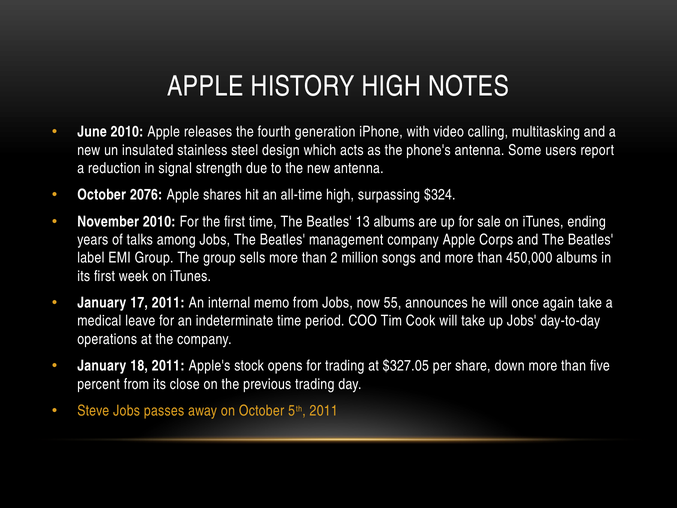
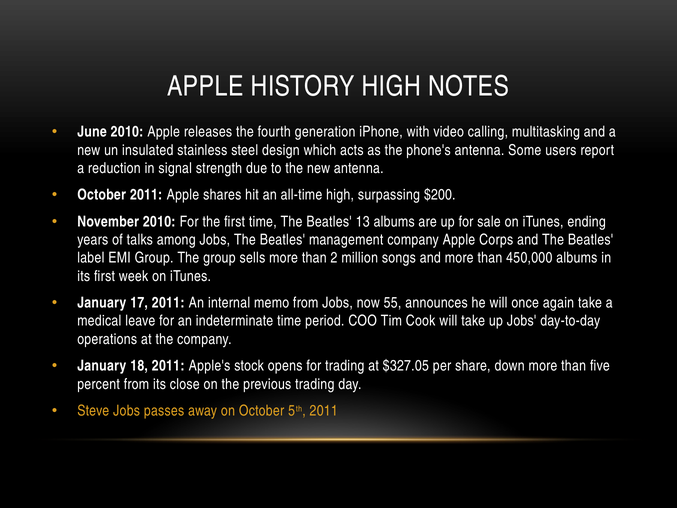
October 2076: 2076 -> 2011 (146, 195)
$324: $324 -> $200 (440, 195)
